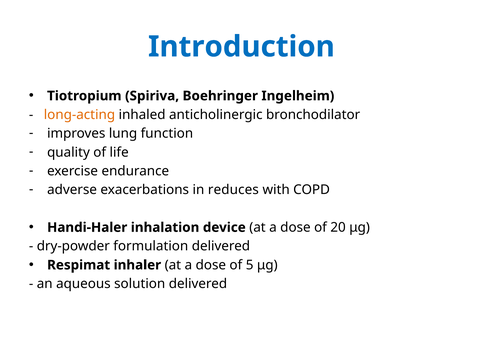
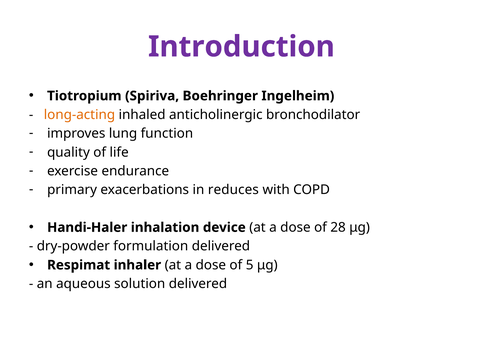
Introduction colour: blue -> purple (241, 47)
adverse: adverse -> primary (72, 190)
20: 20 -> 28 (338, 228)
